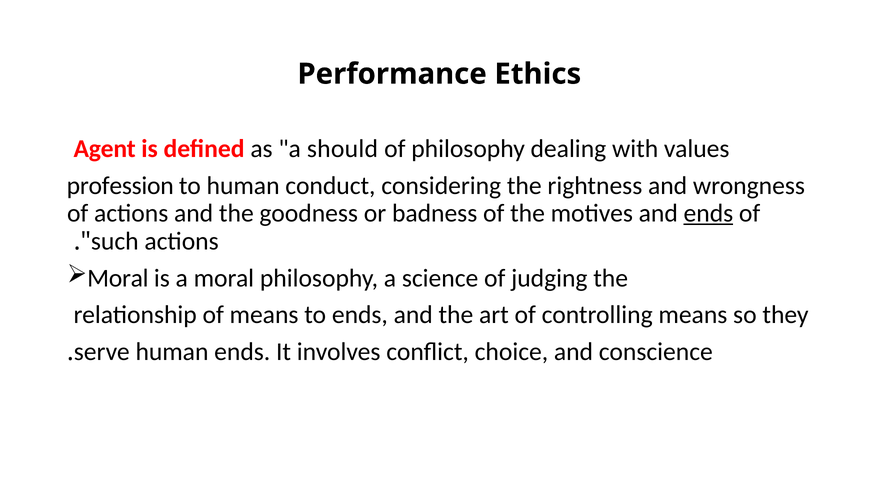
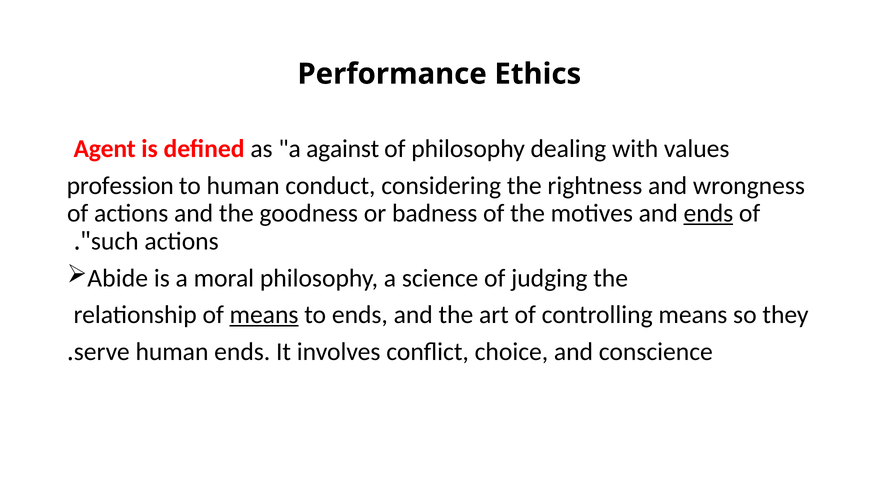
should: should -> against (343, 149)
Moral: Moral -> Abide (118, 278)
means underline: none -> present (264, 315)
